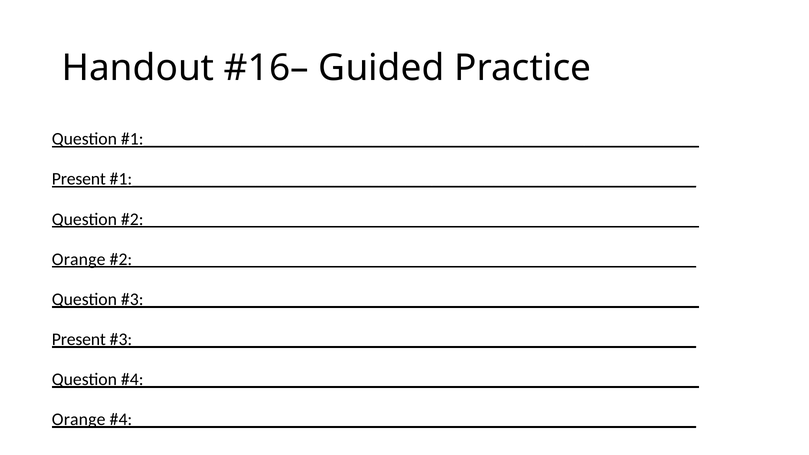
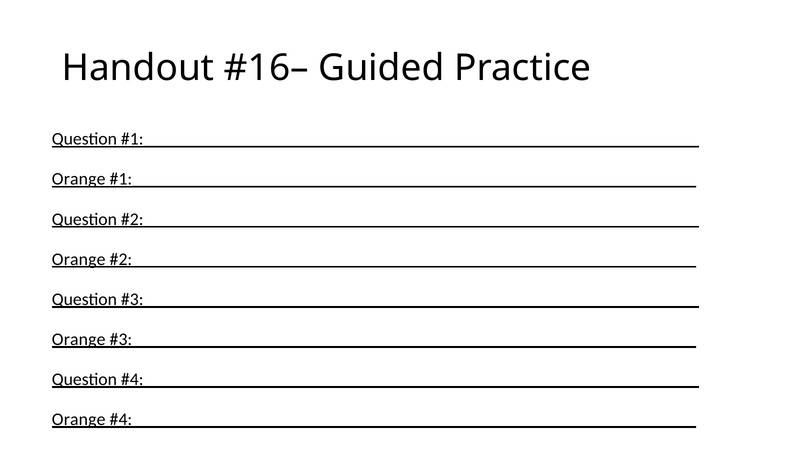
Present: Present -> Orange (79, 179)
Present: Present -> Orange (79, 339)
